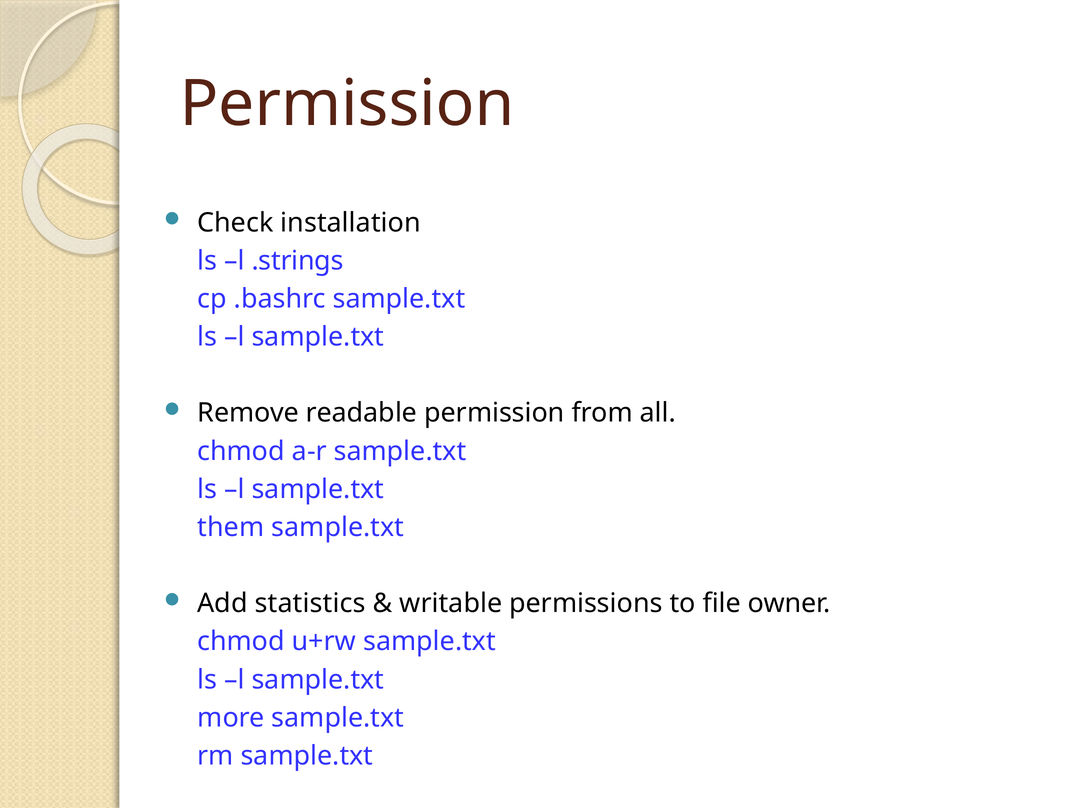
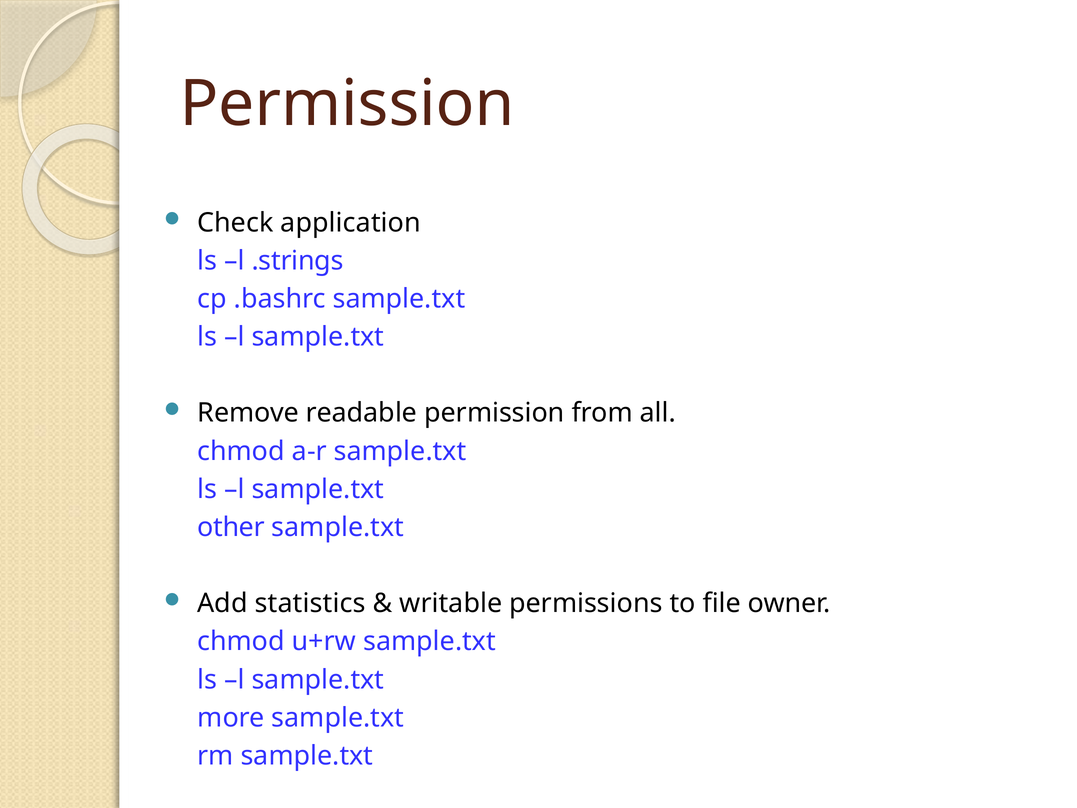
installation: installation -> application (351, 223)
them: them -> other (231, 527)
